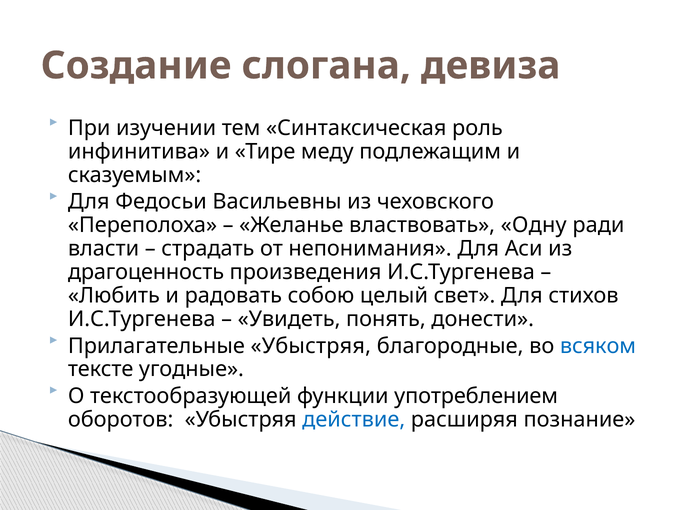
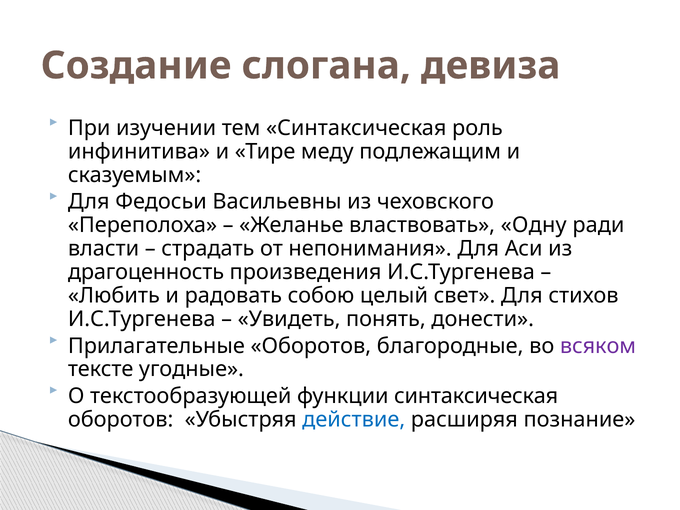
Прилагательные Убыстряя: Убыстряя -> Оборотов (311, 346)
всяком colour: blue -> purple (598, 346)
функции употреблением: употреблением -> синтаксическая (476, 396)
